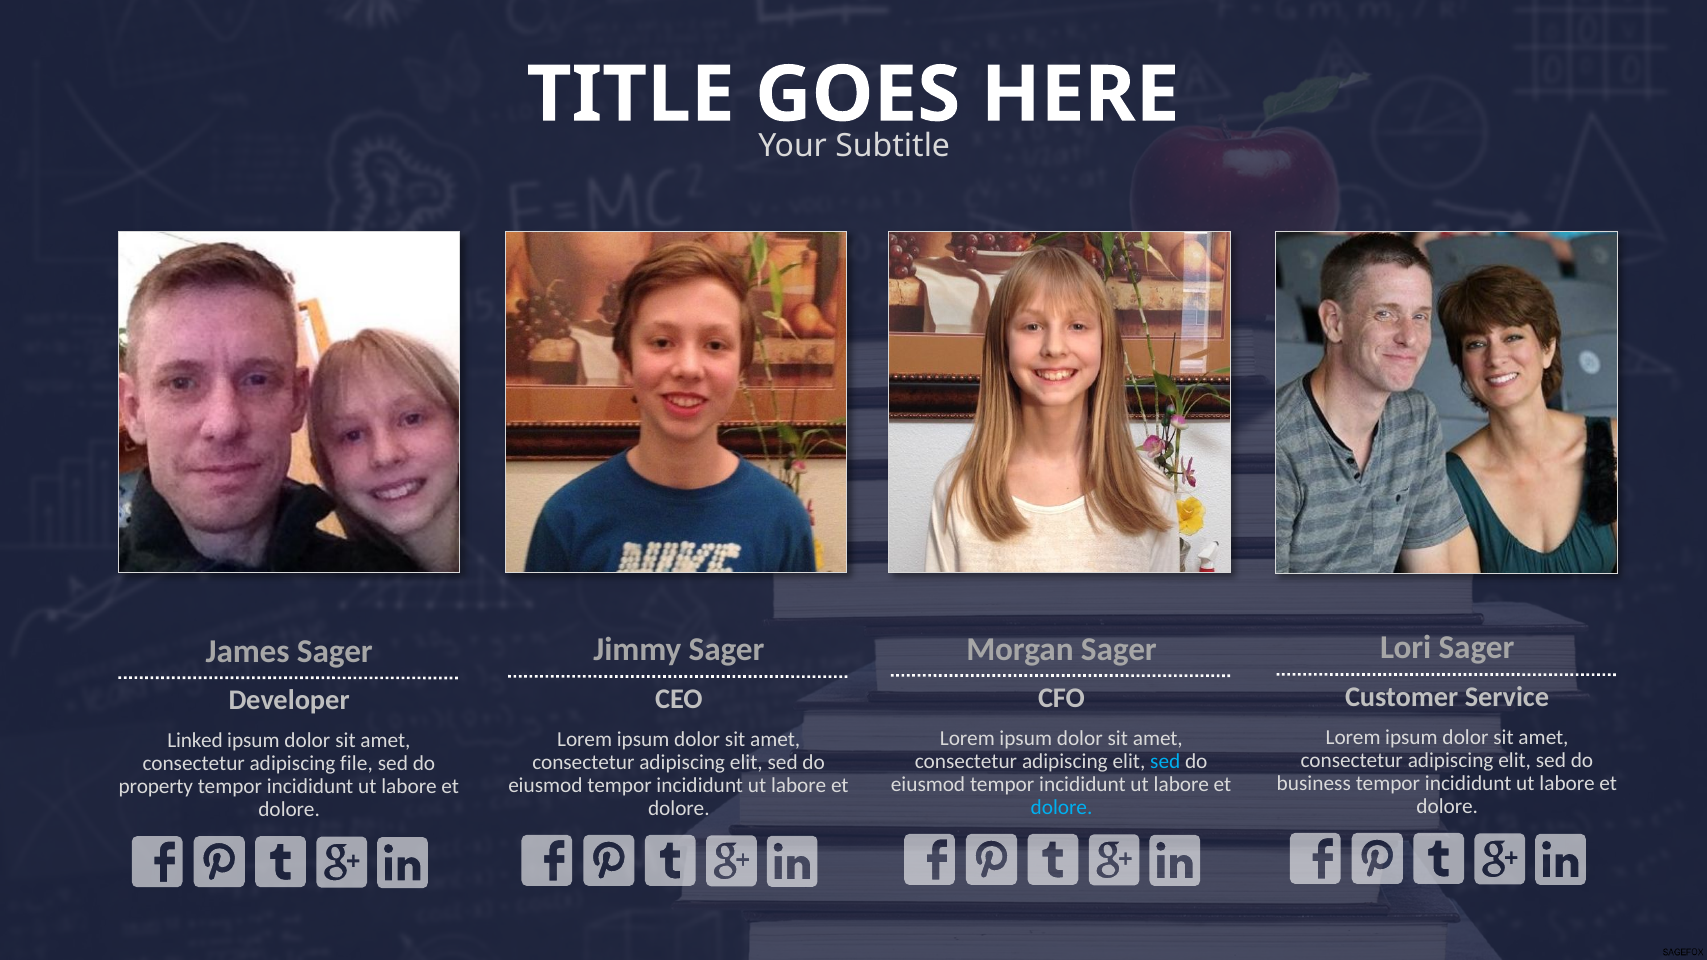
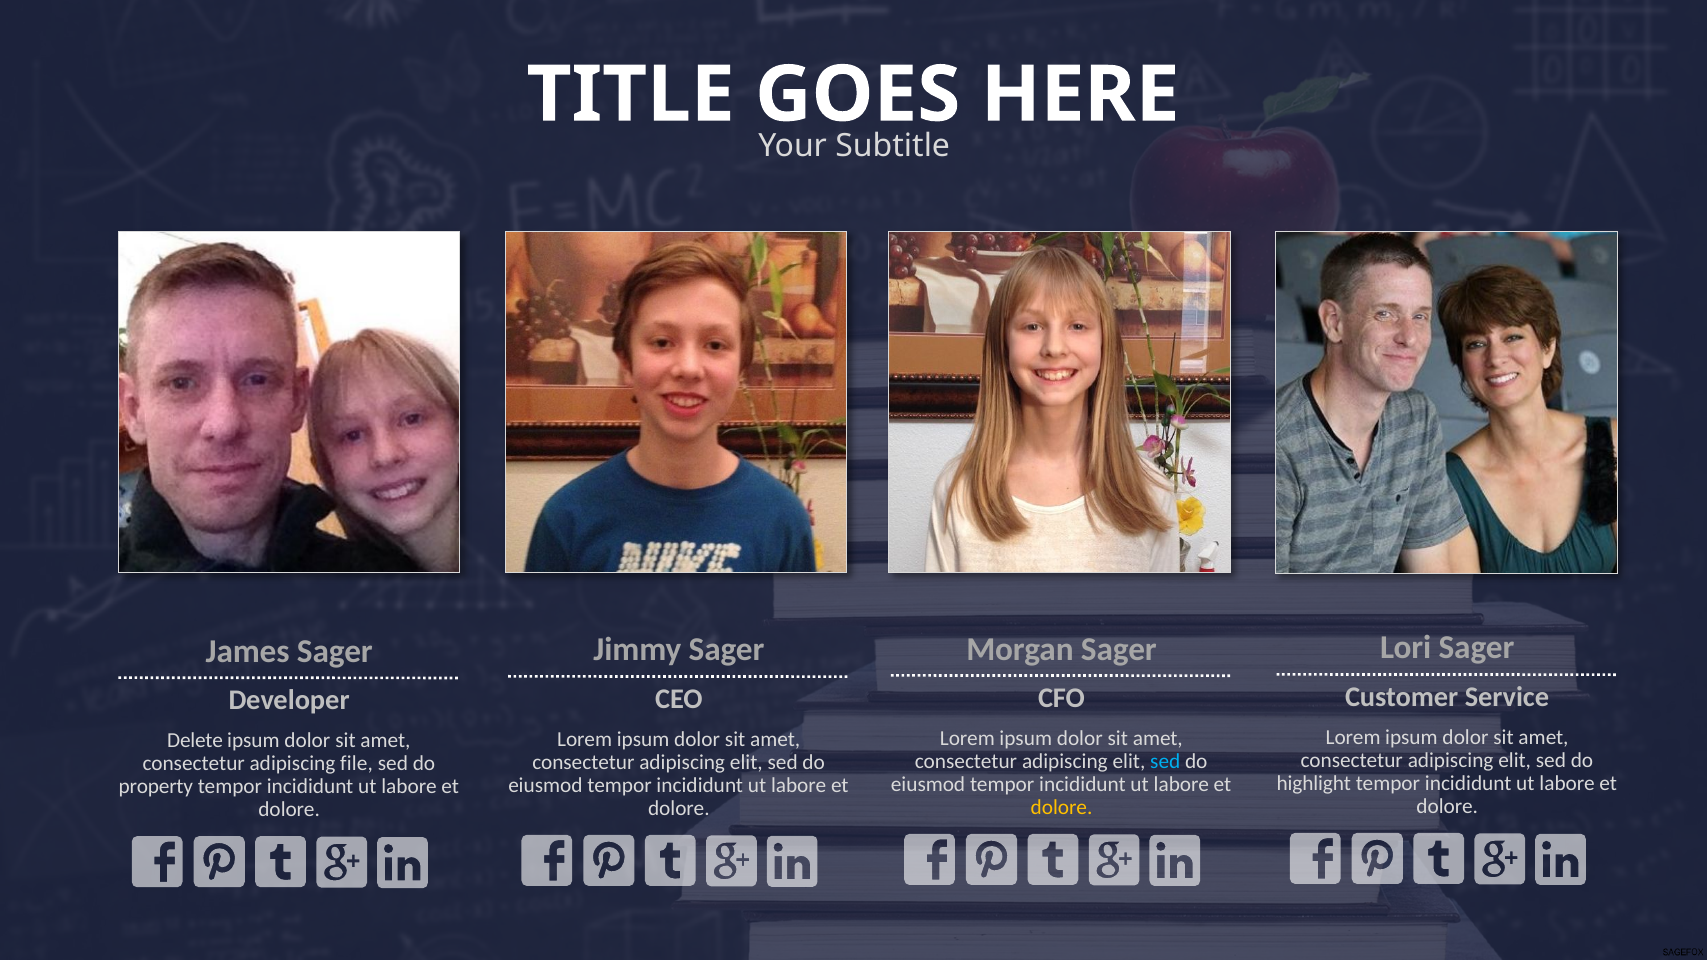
Linked: Linked -> Delete (195, 741)
business: business -> highlight (1314, 783)
dolore colour: light blue -> yellow (1062, 807)
